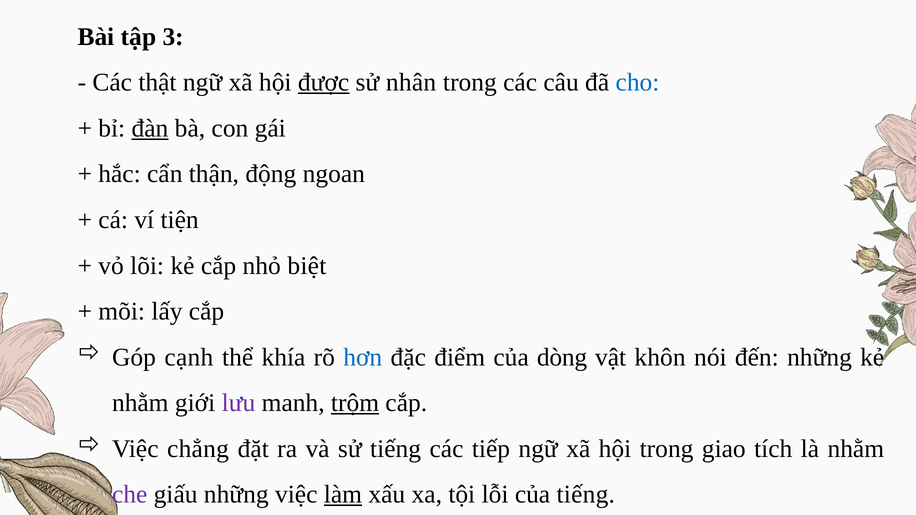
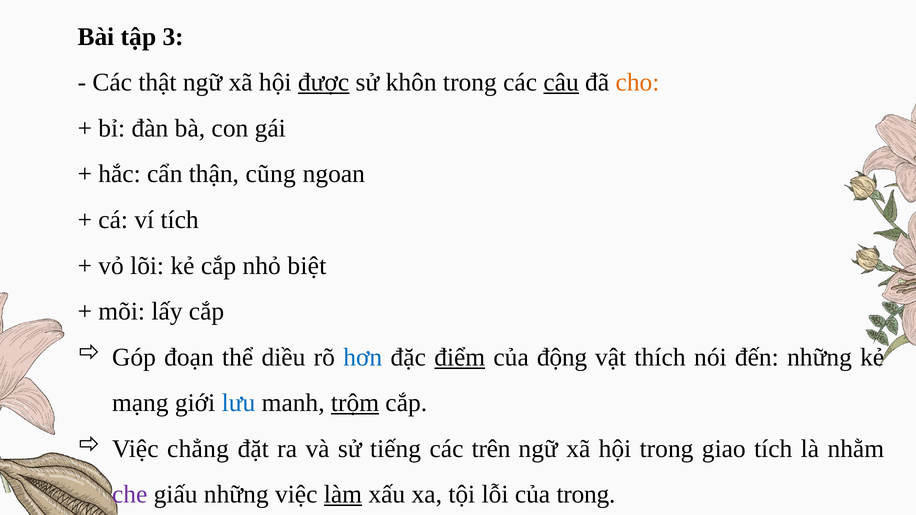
nhân: nhân -> khôn (411, 83)
câu underline: none -> present (561, 83)
cho colour: blue -> orange (637, 83)
đàn underline: present -> none (150, 128)
động: động -> cũng (271, 174)
ví tiện: tiện -> tích (180, 220)
cạnh: cạnh -> đoạn (189, 357)
khía: khía -> diều (283, 357)
điểm underline: none -> present (460, 357)
dòng: dòng -> động (562, 357)
khôn: khôn -> thích (660, 357)
nhằm: nhằm -> mạng (140, 403)
lưu colour: purple -> blue (239, 403)
tiếp: tiếp -> trên (491, 449)
của tiếng: tiếng -> trong (586, 495)
